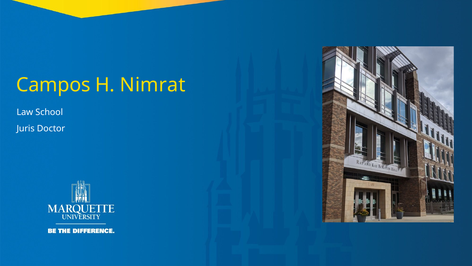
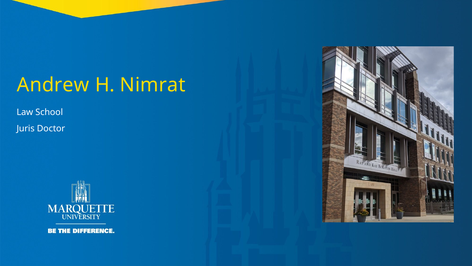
Campos: Campos -> Andrew (53, 85)
